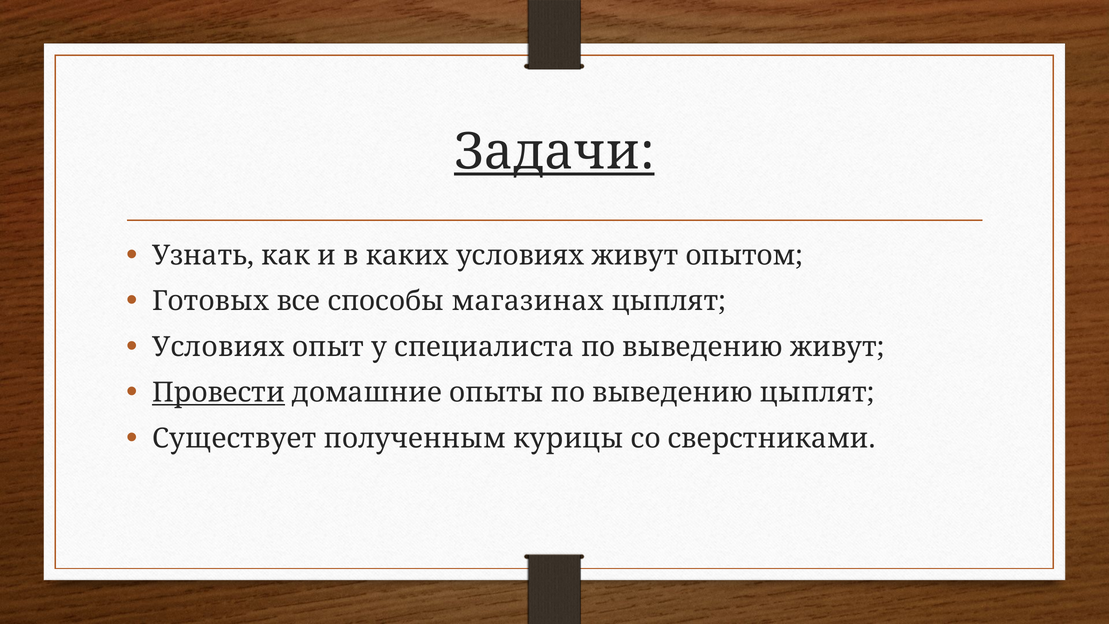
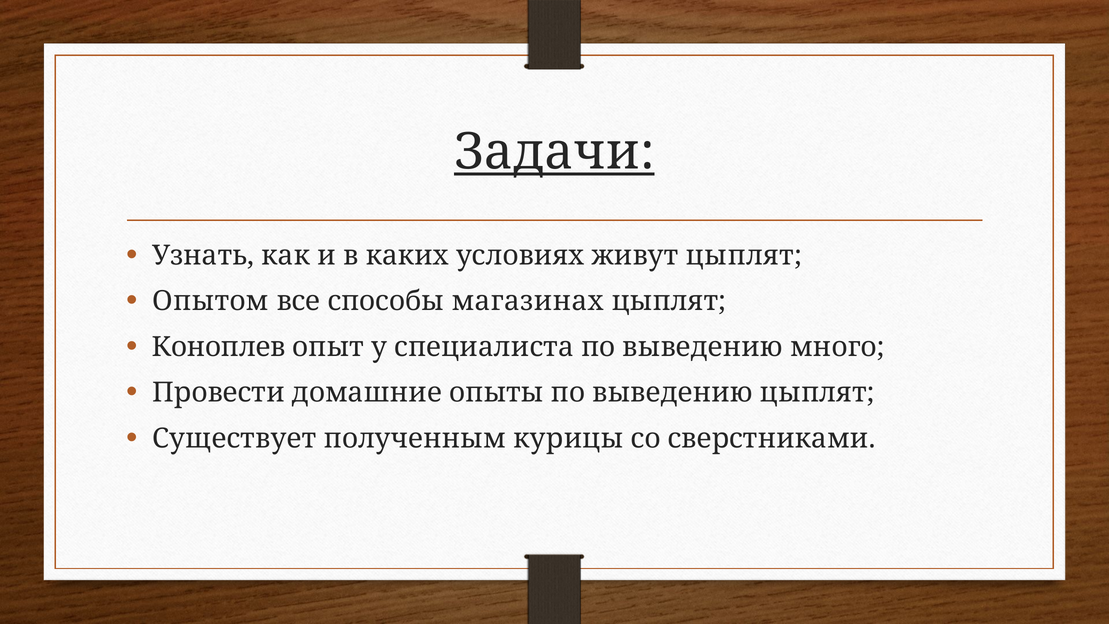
живут опытом: опытом -> цыплят (744, 255)
Готовых: Готовых -> Опытом (211, 301)
Условиях: Условиях -> Коноплев (219, 347)
выведению живут: живут -> много (837, 347)
Провести underline: present -> none (218, 393)
